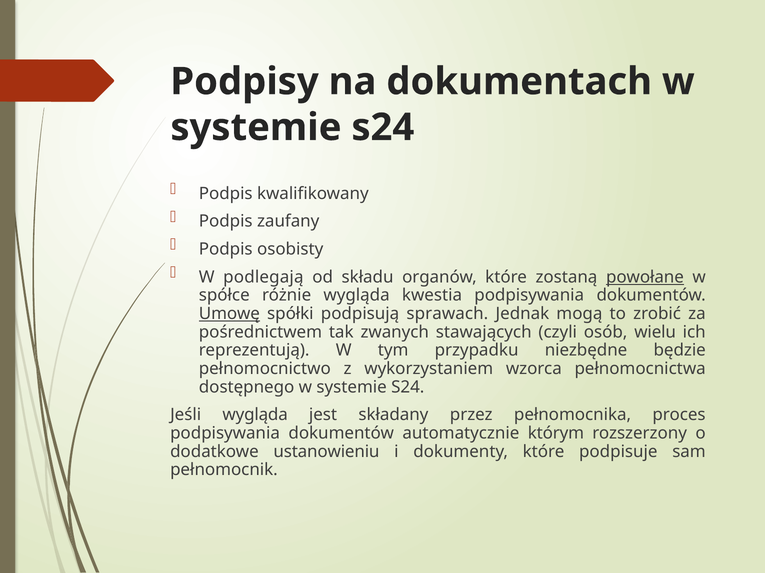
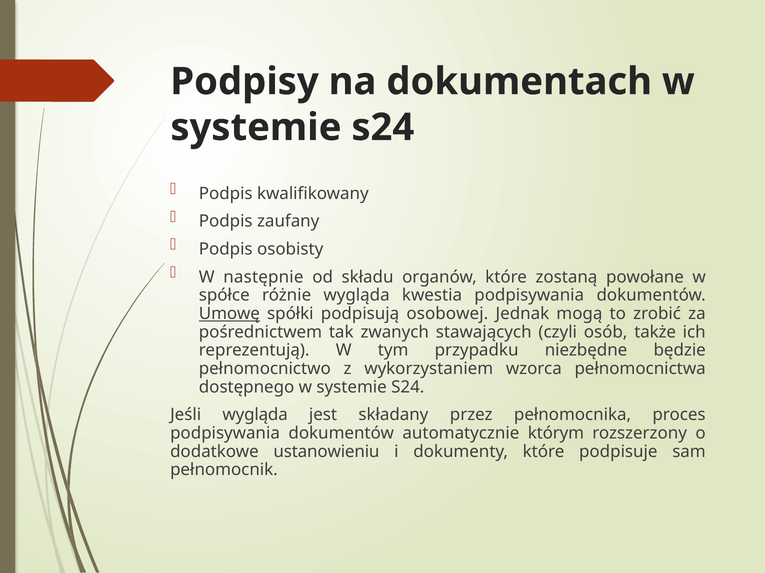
podlegają: podlegają -> następnie (263, 277)
powołane underline: present -> none (645, 277)
sprawach: sprawach -> osobowej (447, 314)
wielu: wielu -> także (655, 332)
